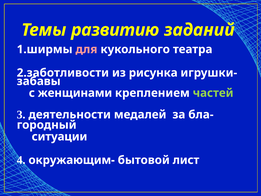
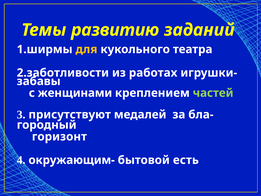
для colour: pink -> yellow (86, 49)
рисунка: рисунка -> работах (153, 73)
деятельности: деятельности -> присутствуют (70, 114)
ситуации: ситуации -> горизонт (59, 136)
лист: лист -> есть (186, 160)
